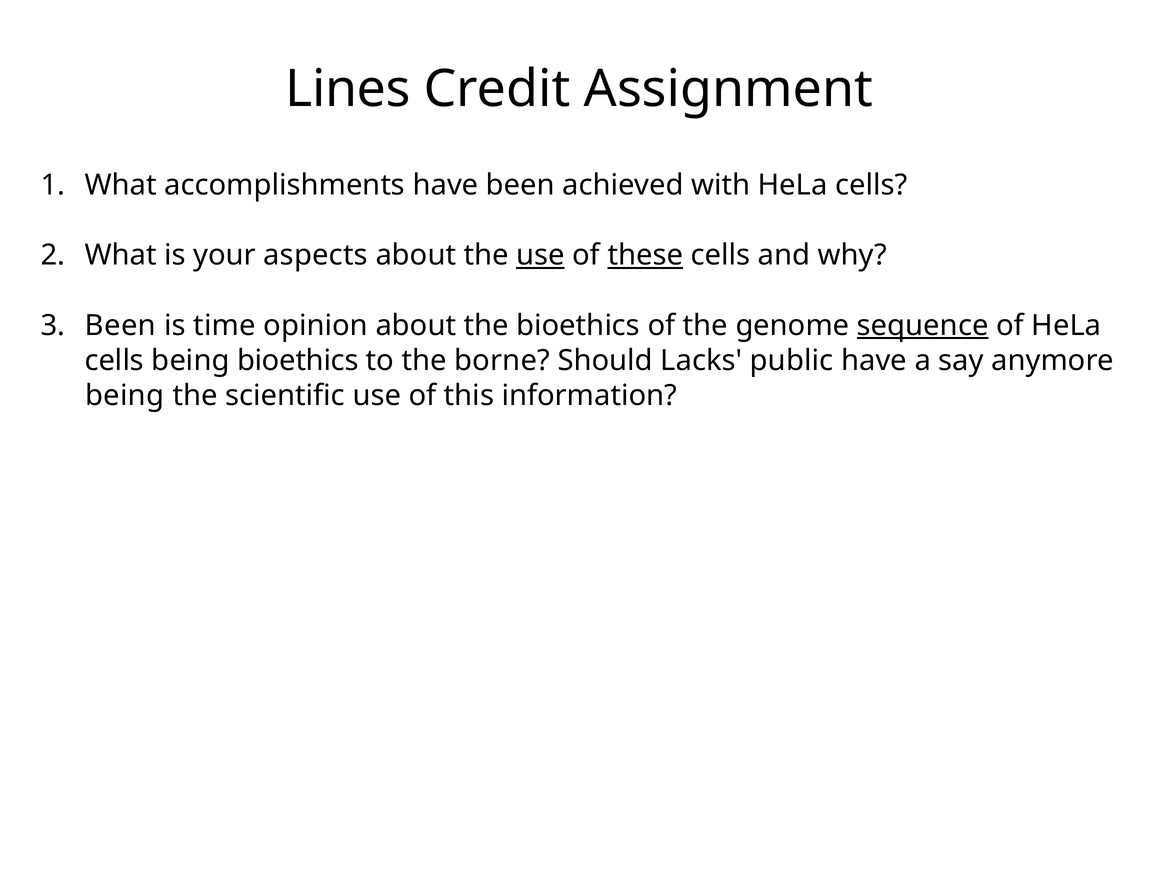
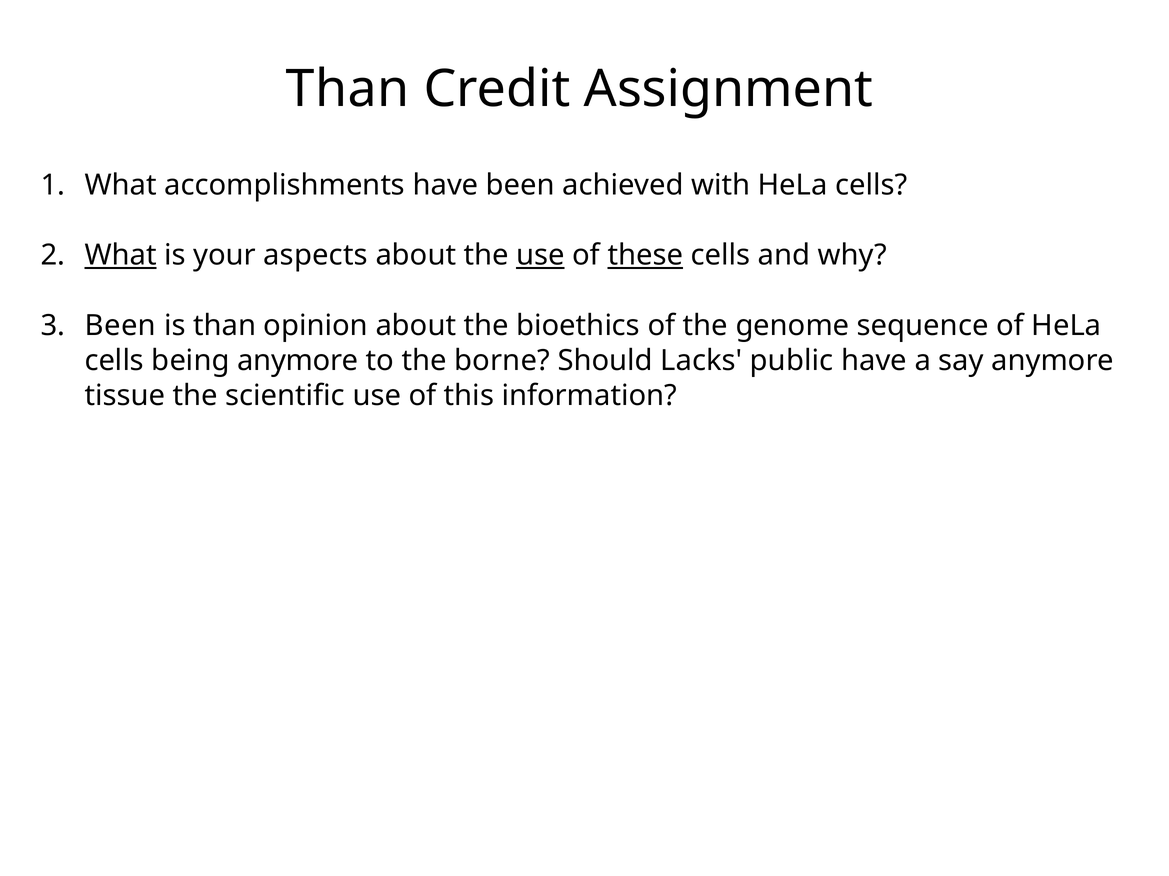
Lines: Lines -> Than (348, 89)
What underline: none -> present (121, 256)
is time: time -> than (225, 326)
sequence underline: present -> none (923, 326)
being bioethics: bioethics -> anymore (298, 361)
being: being -> tissue (125, 396)
